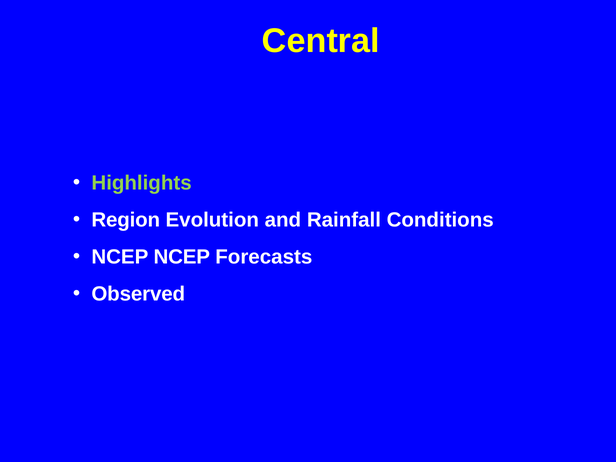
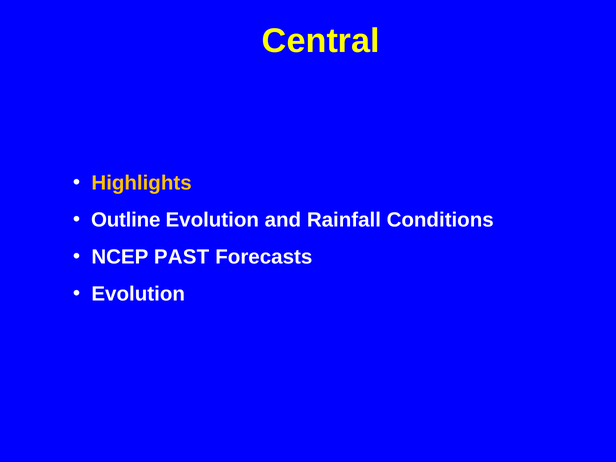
Highlights colour: light green -> yellow (142, 183)
Region: Region -> Outline (126, 220)
NCEP NCEP: NCEP -> PAST (182, 257)
Observed: Observed -> Evolution (138, 294)
